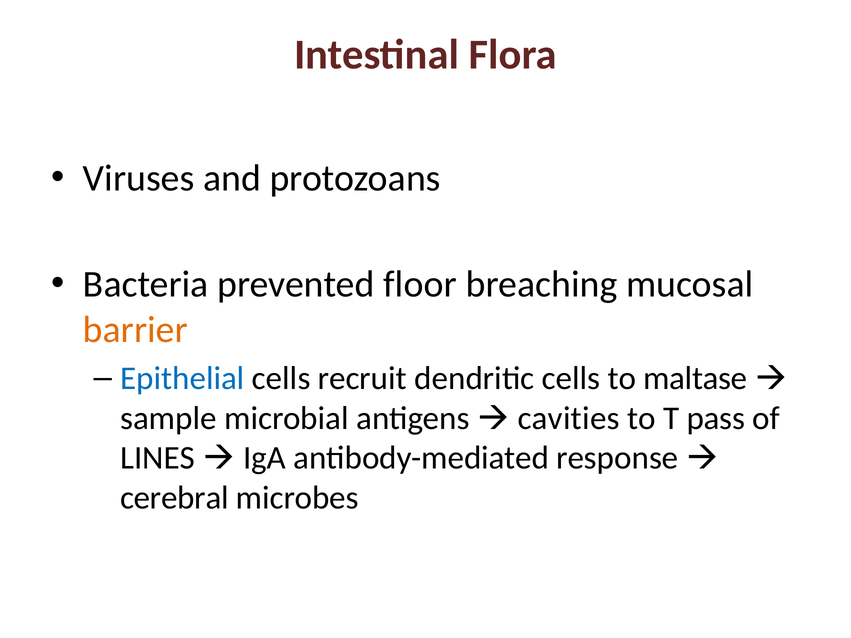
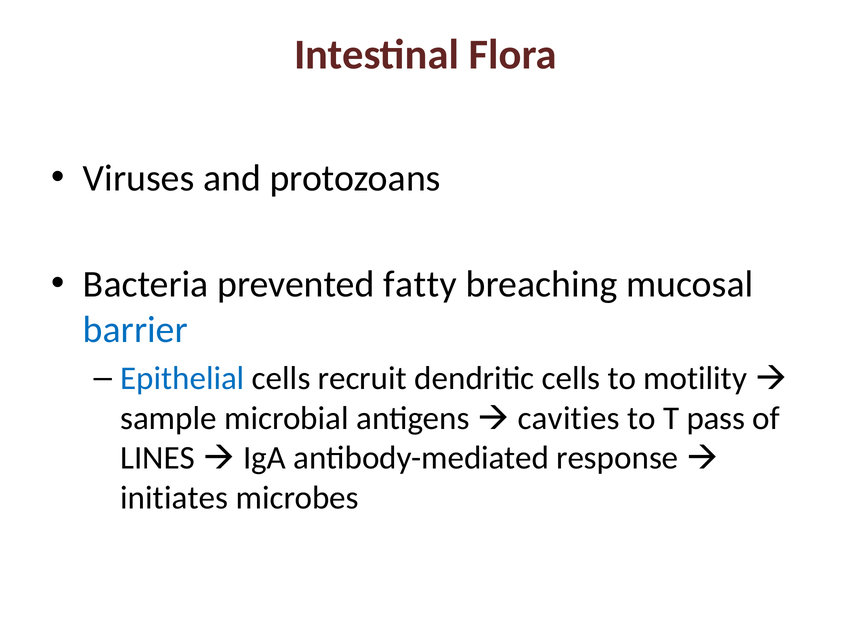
floor: floor -> fatty (420, 284)
barrier colour: orange -> blue (135, 330)
maltase: maltase -> motility (695, 379)
cerebral: cerebral -> initiates (174, 498)
